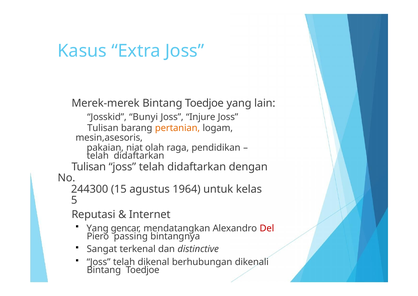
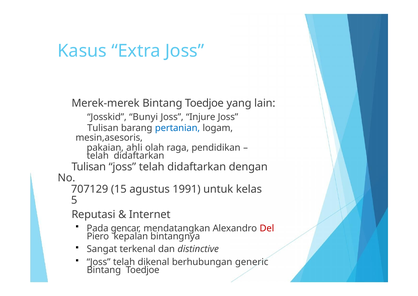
pertanian colour: orange -> blue (177, 128)
niat: niat -> ahli (134, 148)
244300: 244300 -> 707129 (90, 189)
1964: 1964 -> 1991 (187, 189)
Yang: Yang -> Pada (98, 228)
passing: passing -> kepalan (131, 236)
dikenali: dikenali -> generic (252, 262)
